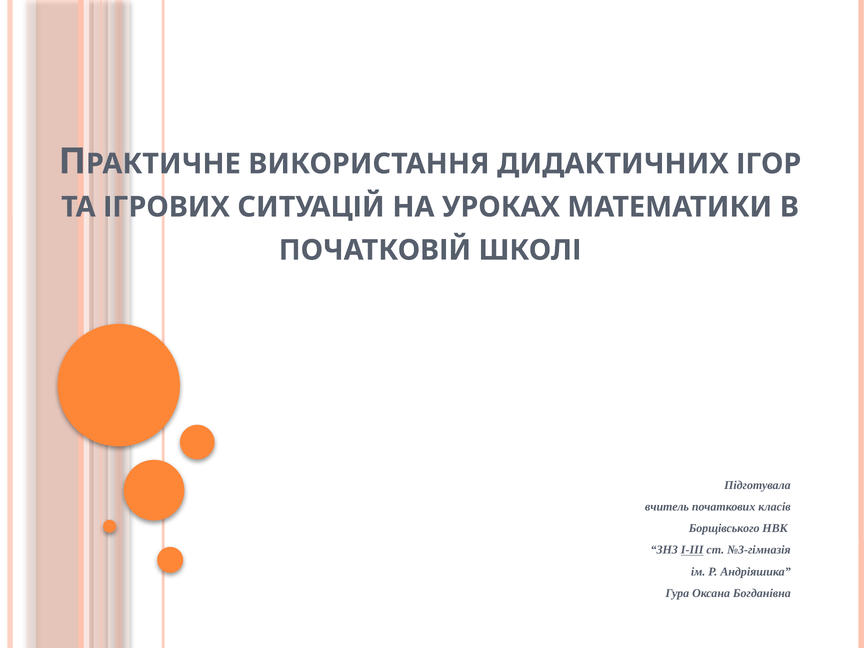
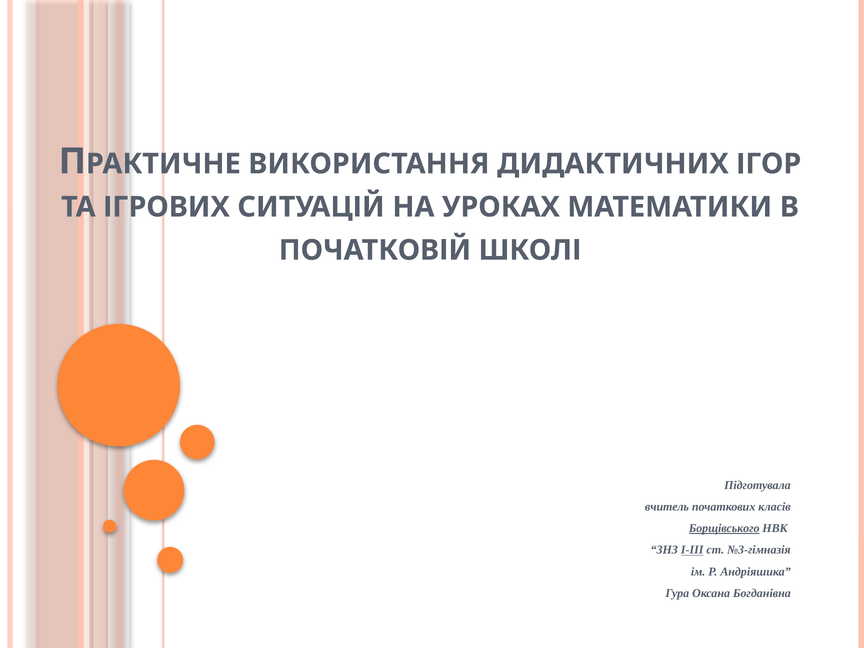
Борщівського underline: none -> present (724, 528)
